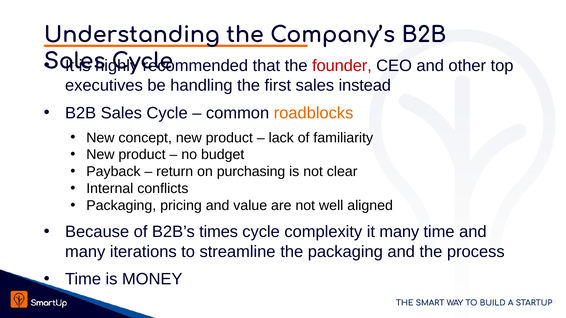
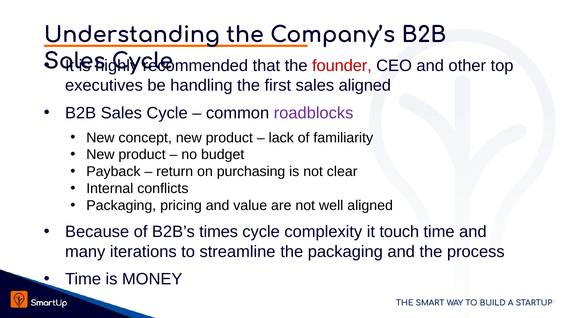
sales instead: instead -> aligned (365, 86)
roadblocks colour: orange -> purple (314, 113)
it many: many -> touch (399, 232)
